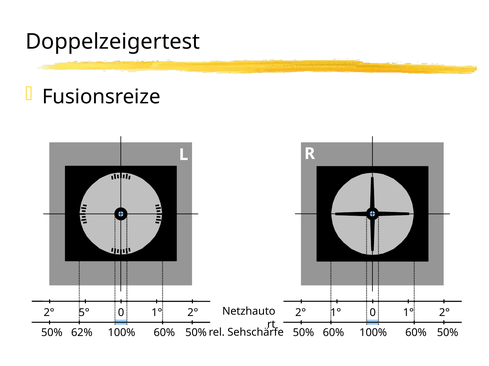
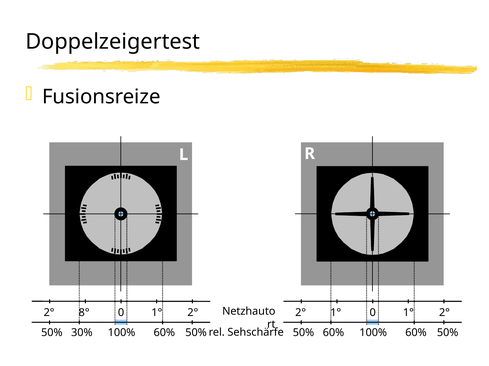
5°: 5° -> 8° (84, 313)
62%: 62% -> 30% (82, 333)
